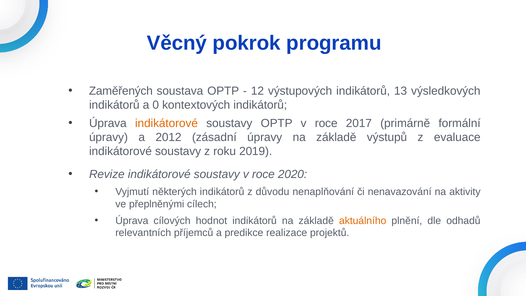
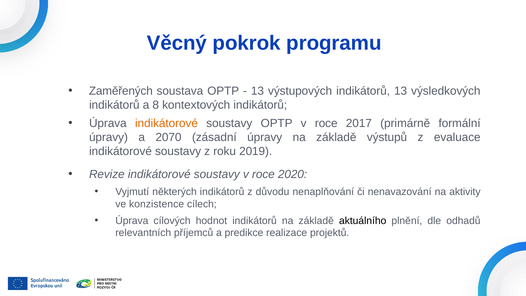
12: 12 -> 13 (257, 91)
0: 0 -> 8 (156, 105)
2012: 2012 -> 2070 (168, 137)
přeplněnými: přeplněnými -> konzistence (157, 204)
aktuálního colour: orange -> black (363, 221)
